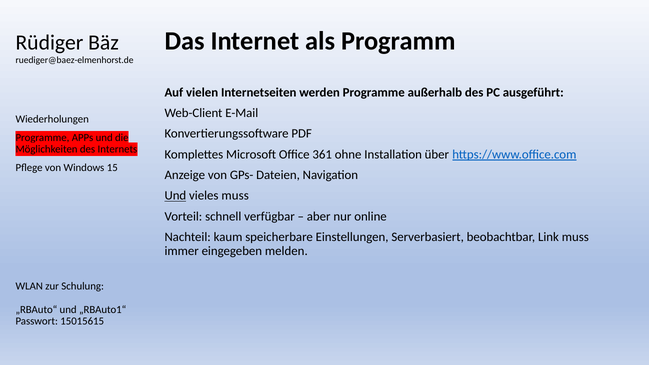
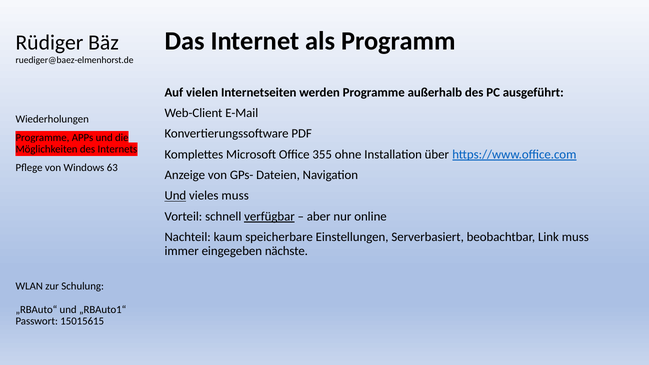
361: 361 -> 355 (322, 154)
15: 15 -> 63 (112, 168)
verfügbar underline: none -> present (269, 216)
melden: melden -> nächste (286, 251)
